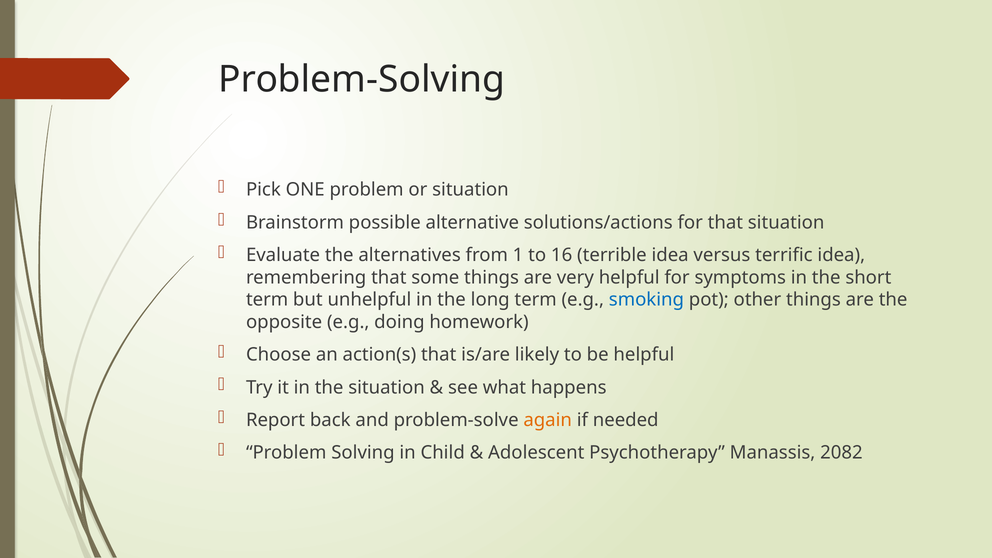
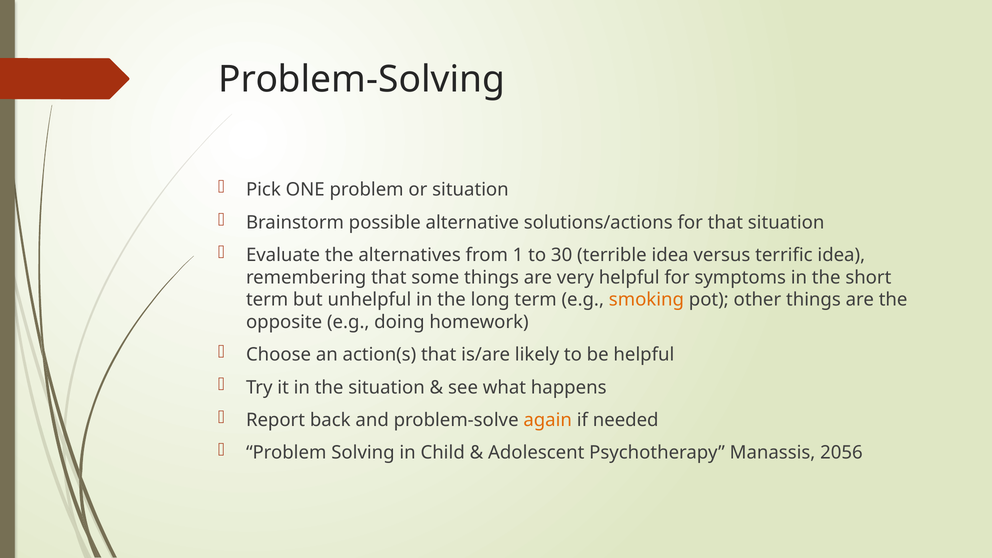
16: 16 -> 30 (562, 255)
smoking colour: blue -> orange (646, 300)
2082: 2082 -> 2056 (841, 453)
